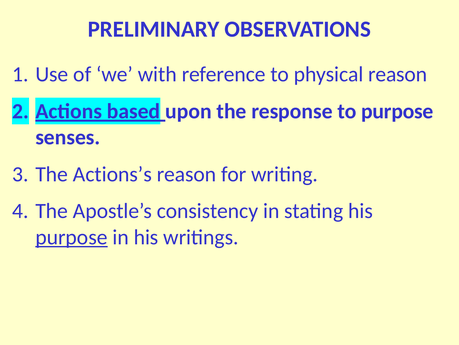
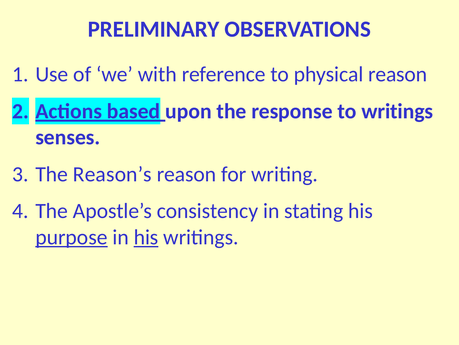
to purpose: purpose -> writings (397, 111)
Actions’s: Actions’s -> Reason’s (112, 174)
his underline: none -> present (146, 237)
